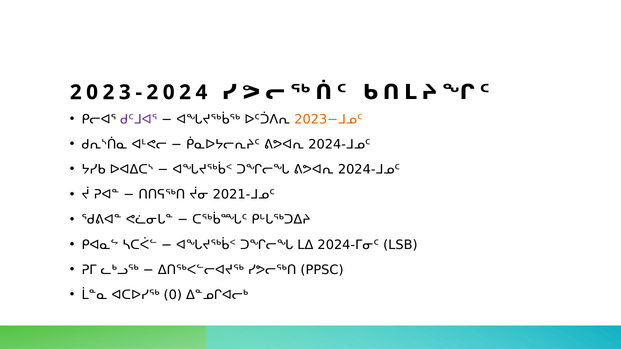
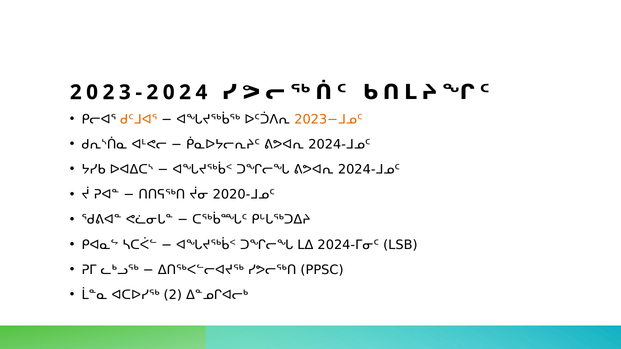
ᑯᑦᒧᐊᕐ colour: purple -> orange (139, 119)
2021-ᒧᓄᑦ: 2021-ᒧᓄᑦ -> 2020-ᒧᓄᑦ (244, 195)
0: 0 -> 2 (173, 295)
